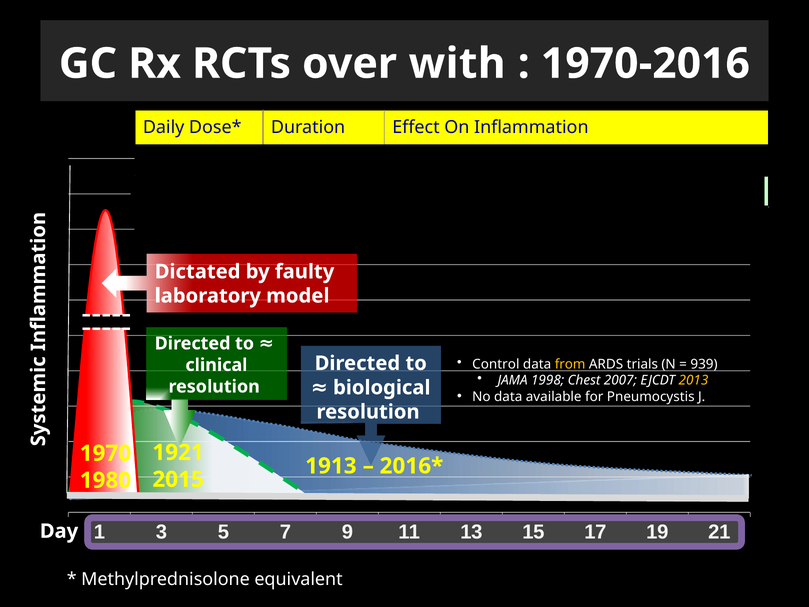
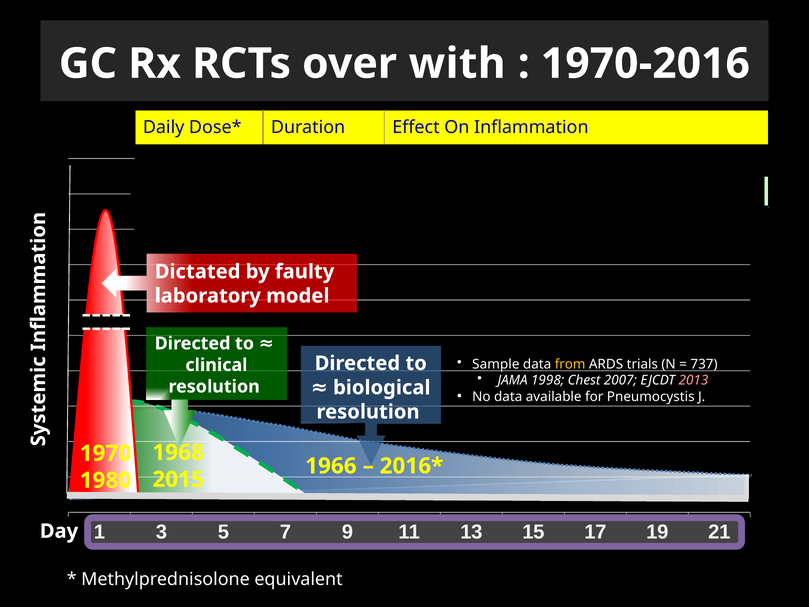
Control: Control -> Sample (496, 364)
939: 939 -> 737 (704, 364)
2013 colour: yellow -> pink (693, 380)
1921: 1921 -> 1968 (178, 452)
1913: 1913 -> 1966 (331, 466)
